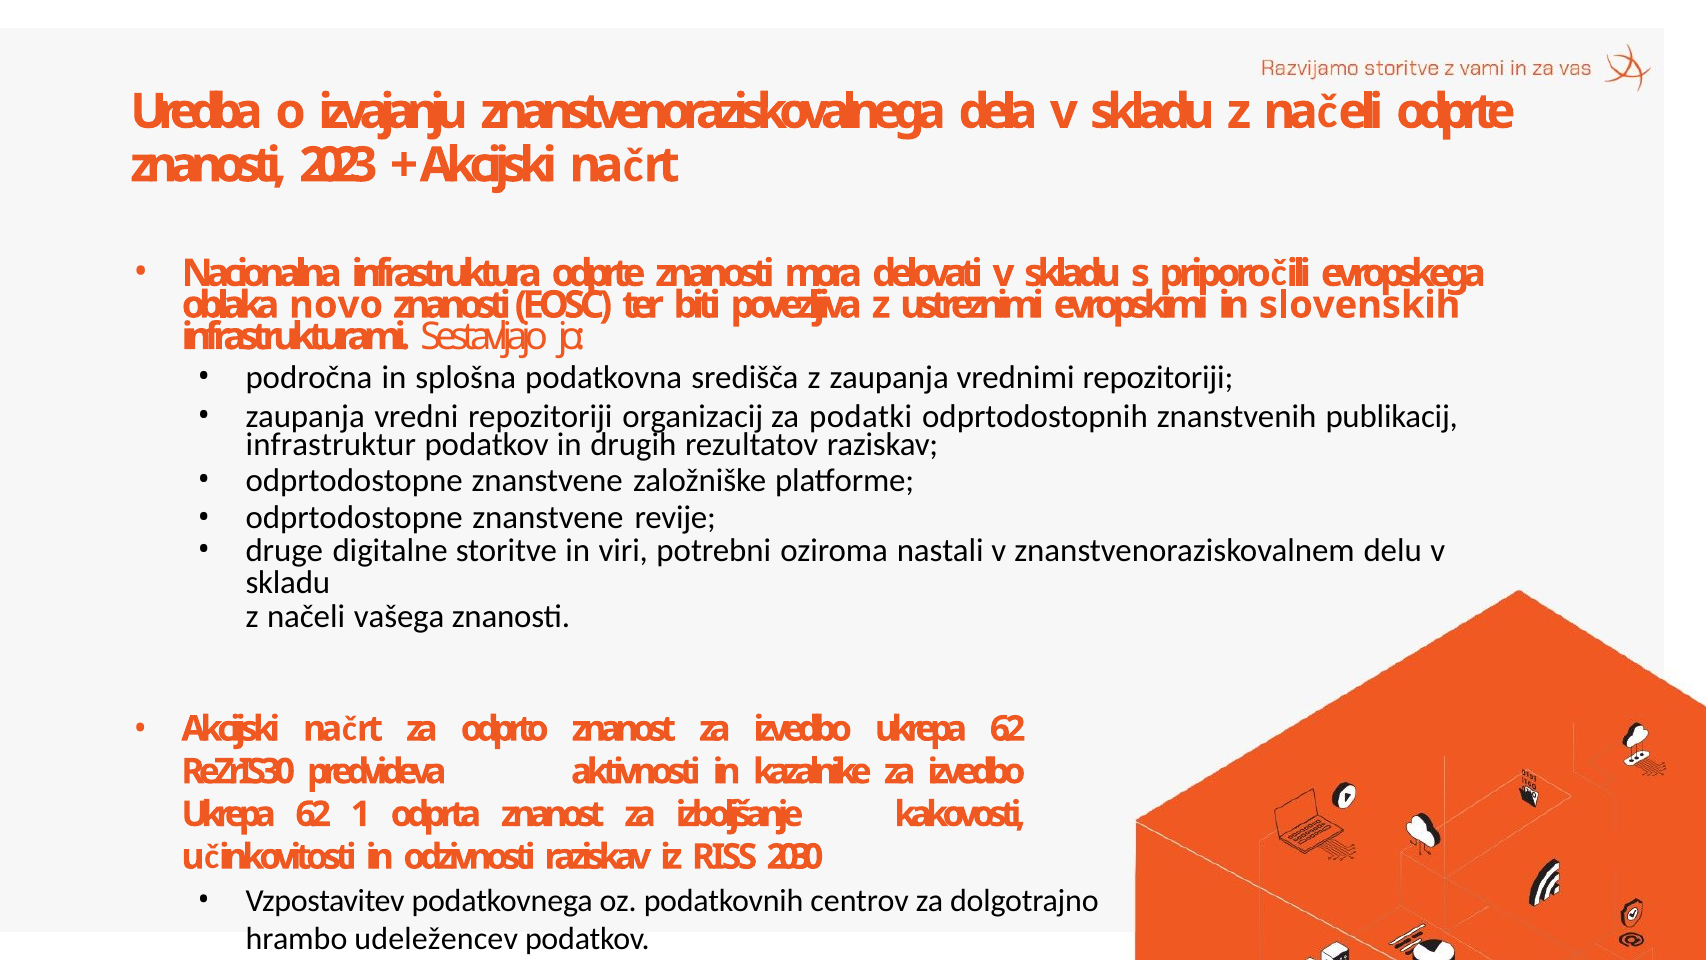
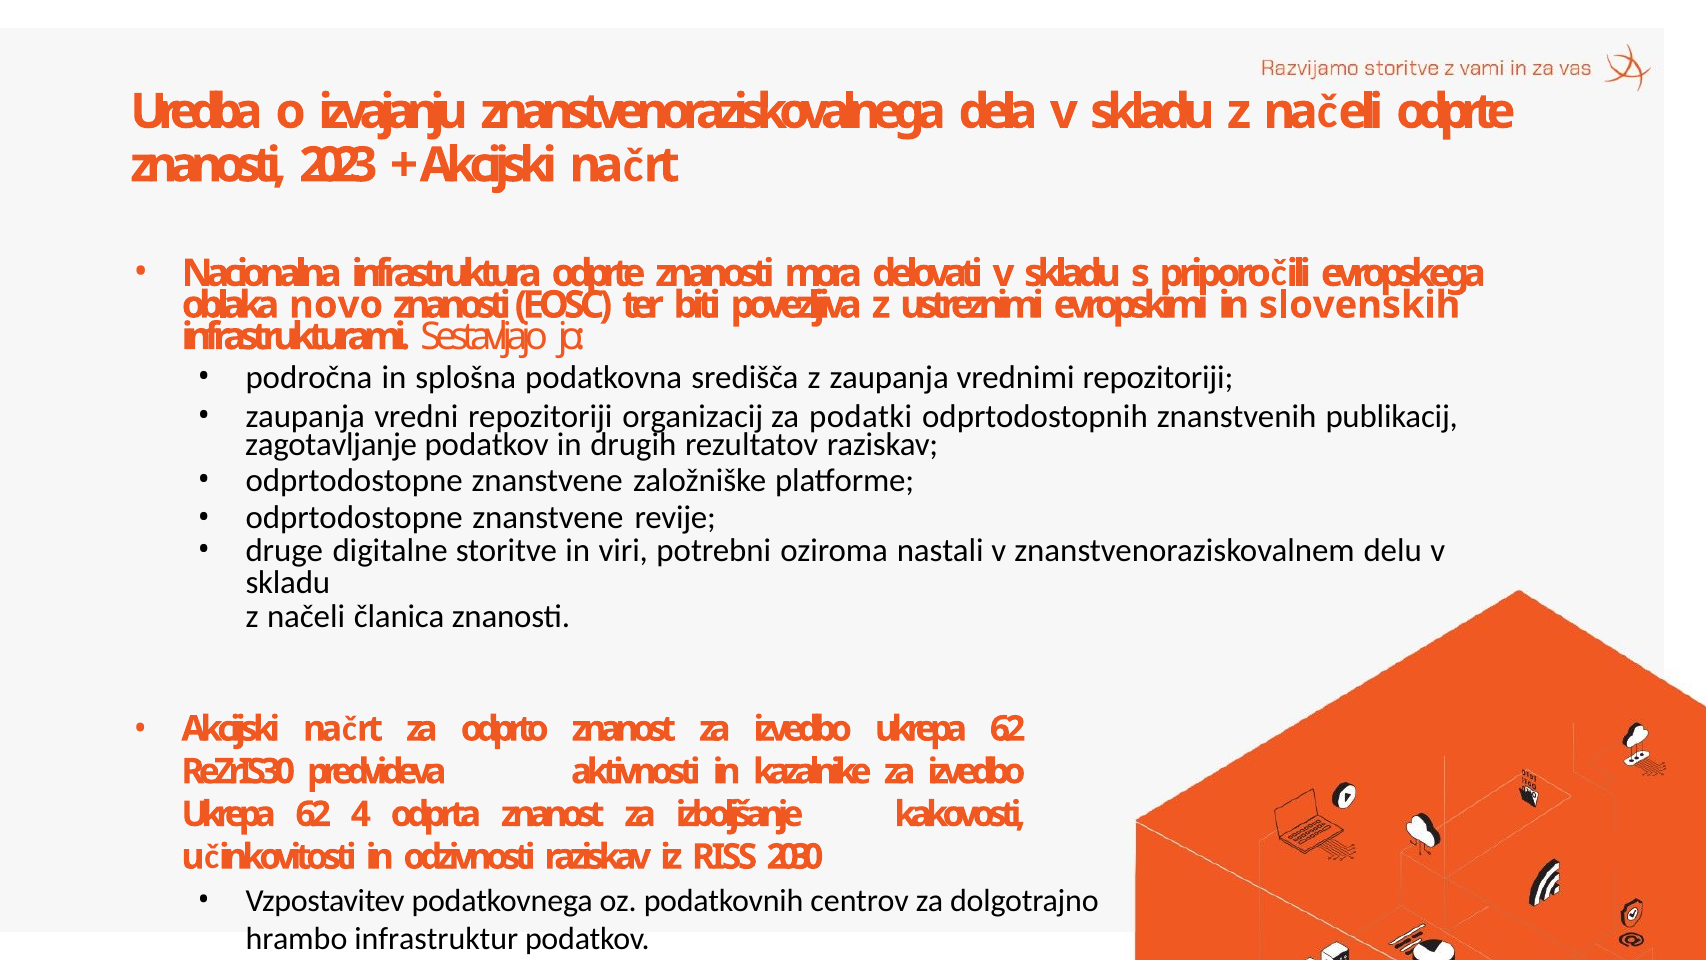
infrastruktur: infrastruktur -> zagotavljanje (331, 445)
vašega: vašega -> članica (399, 617)
1: 1 -> 4 (361, 814)
udeležencev: udeležencev -> infrastruktur (436, 939)
